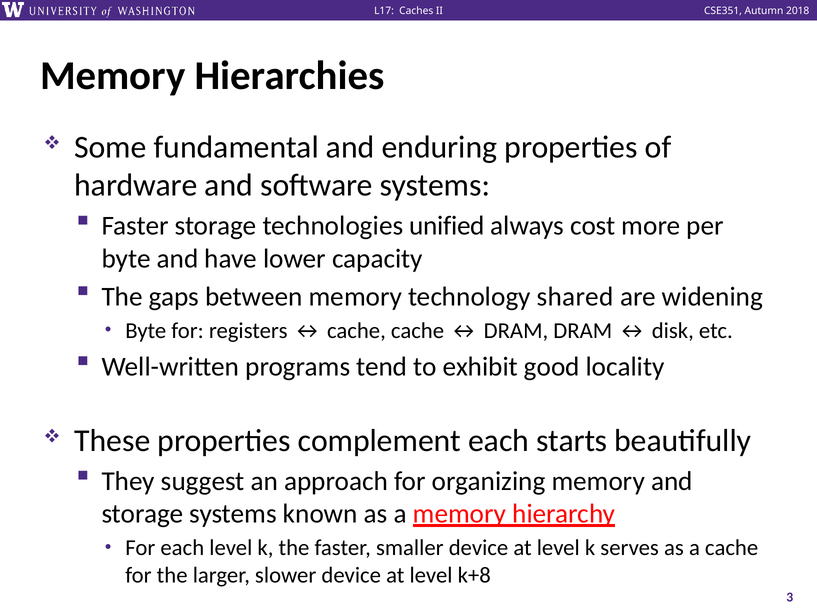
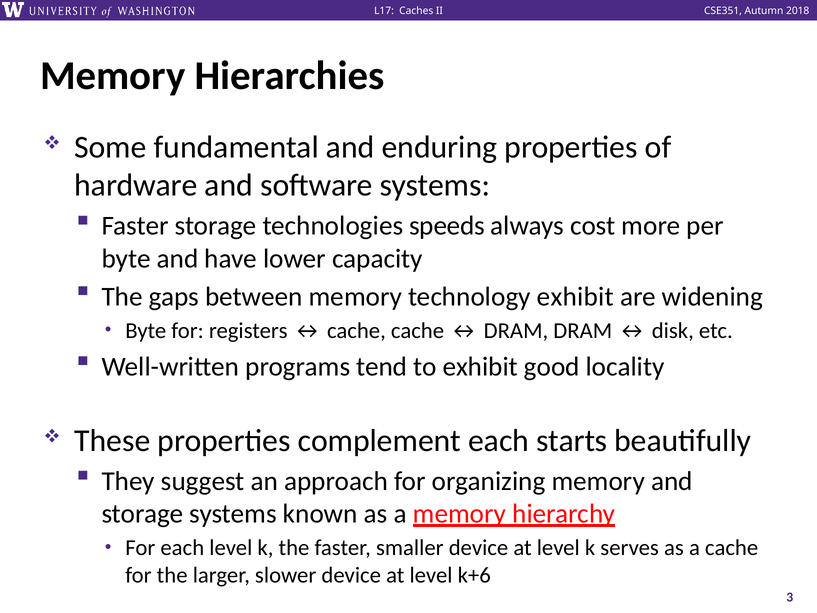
unified: unified -> speeds (447, 226)
technology shared: shared -> exhibit (575, 297)
k+8: k+8 -> k+6 (474, 575)
